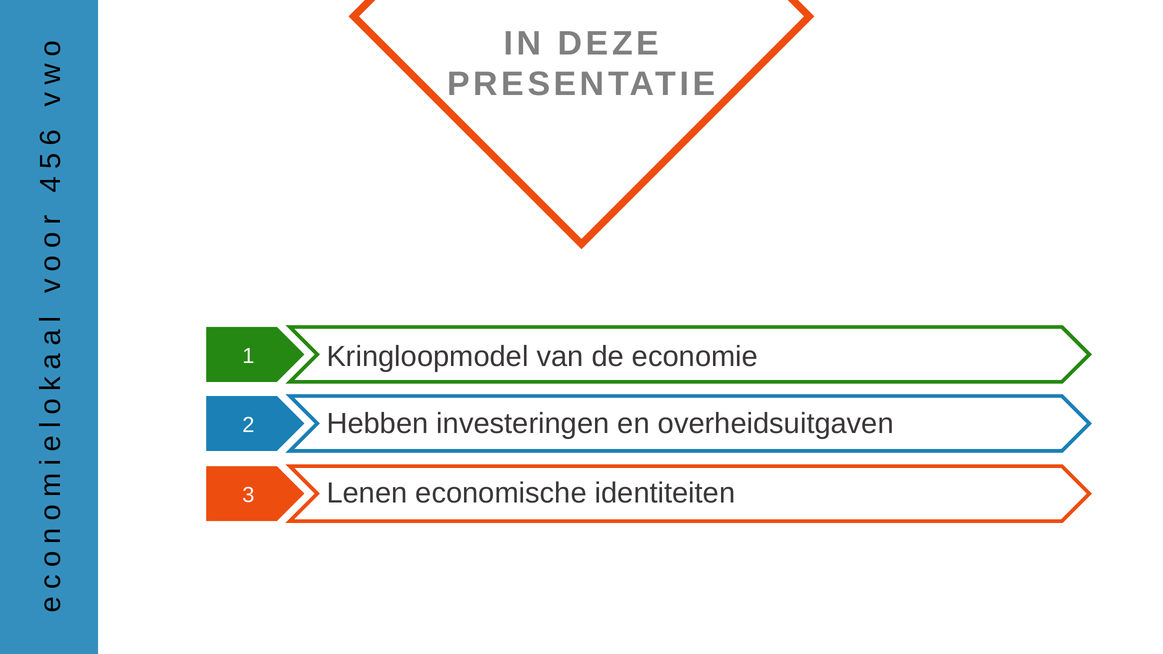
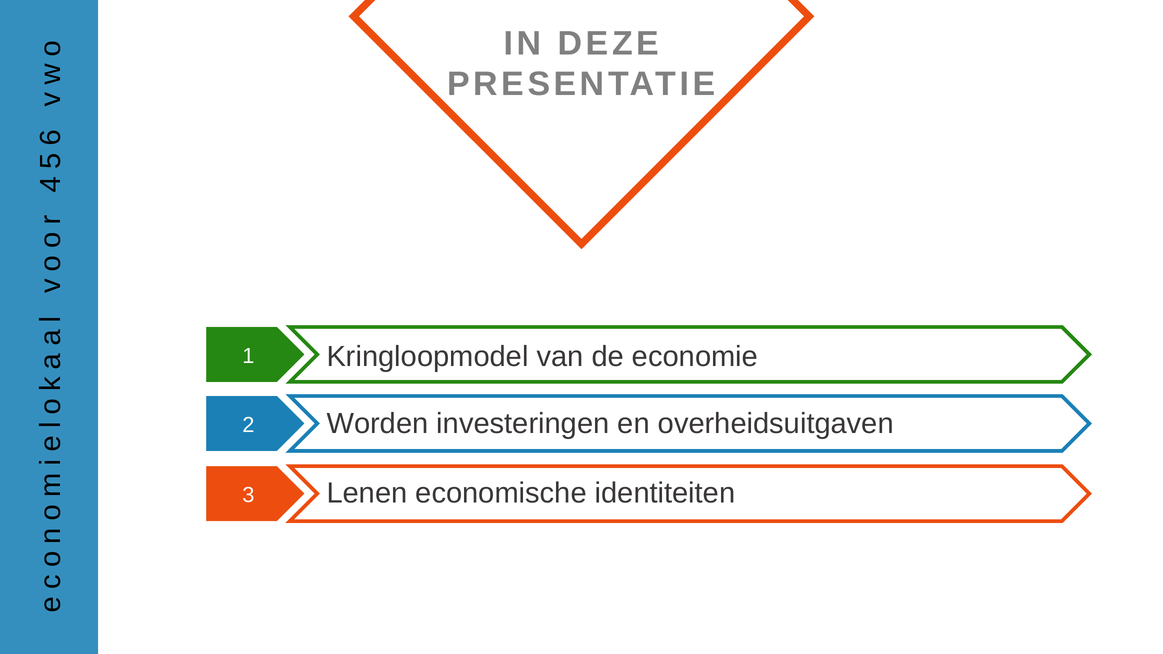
Hebben: Hebben -> Worden (378, 424)
